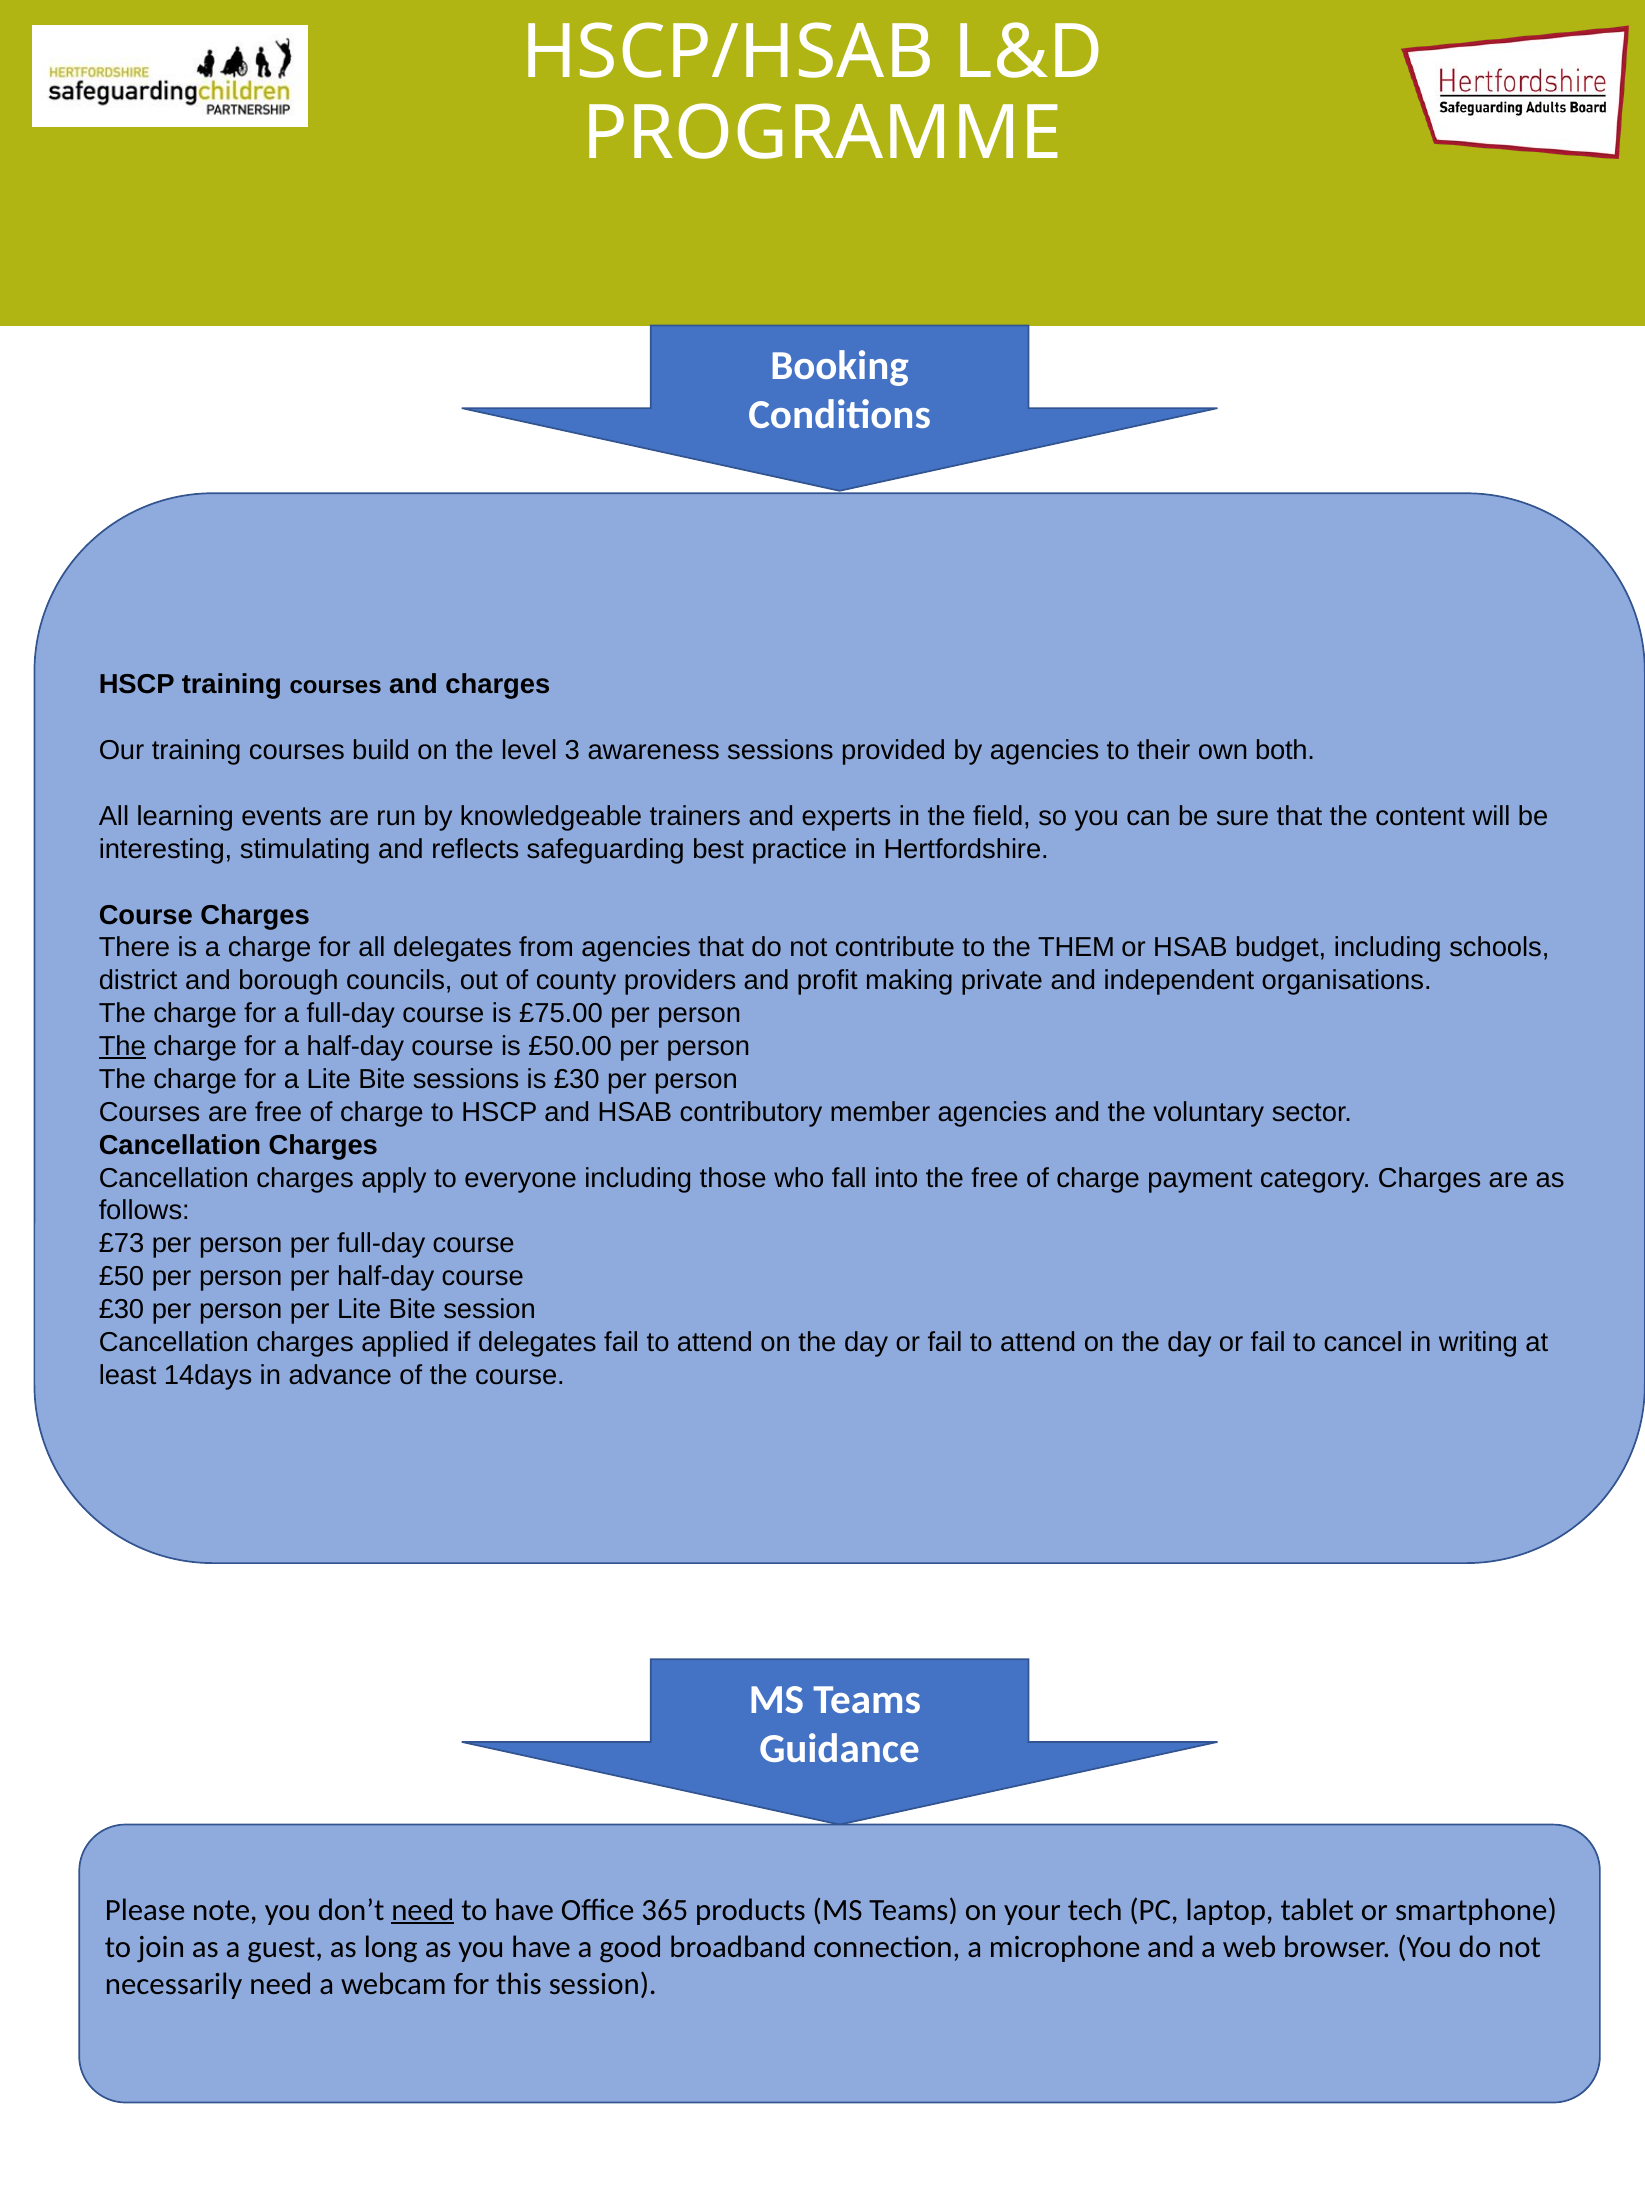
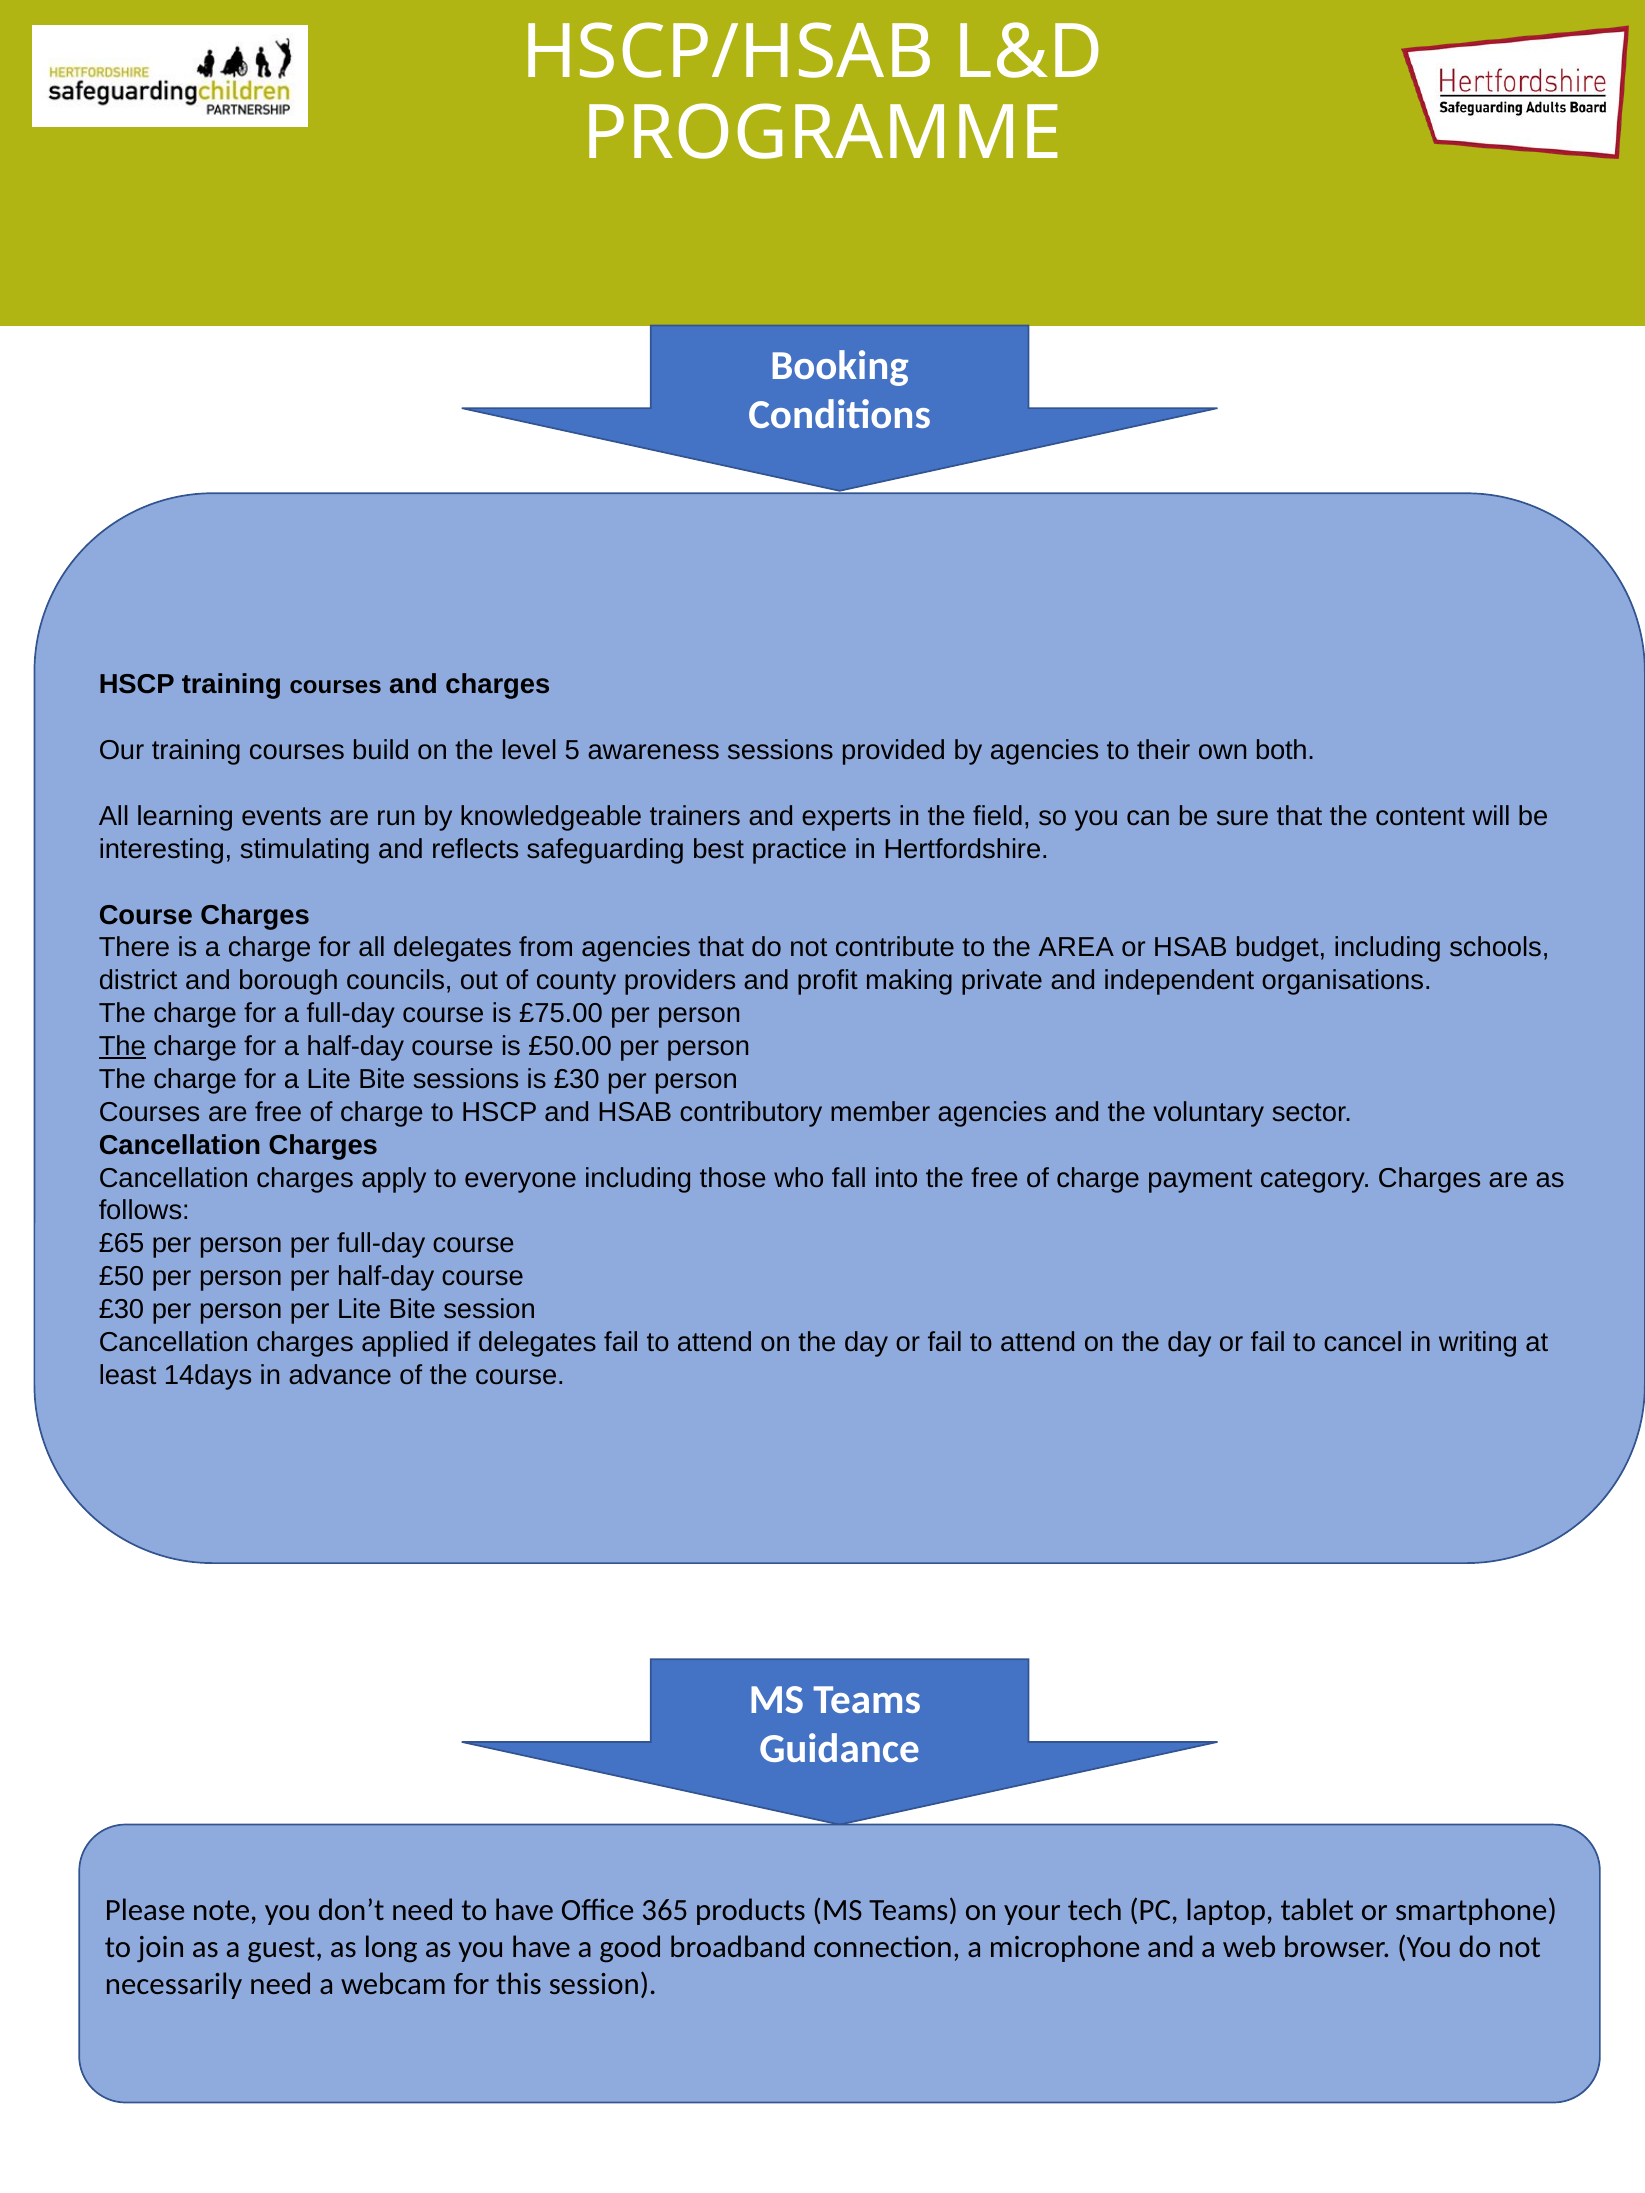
3: 3 -> 5 (572, 751)
THEM: THEM -> AREA (1076, 948)
£73: £73 -> £65 (122, 1244)
need underline: present -> none (423, 1910)
